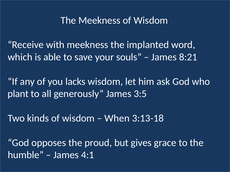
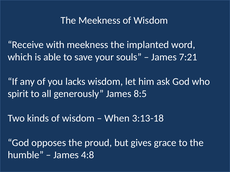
8:21: 8:21 -> 7:21 (188, 57)
plant: plant -> spirit (18, 94)
3:5: 3:5 -> 8:5 (140, 94)
4:1: 4:1 -> 4:8 (88, 155)
